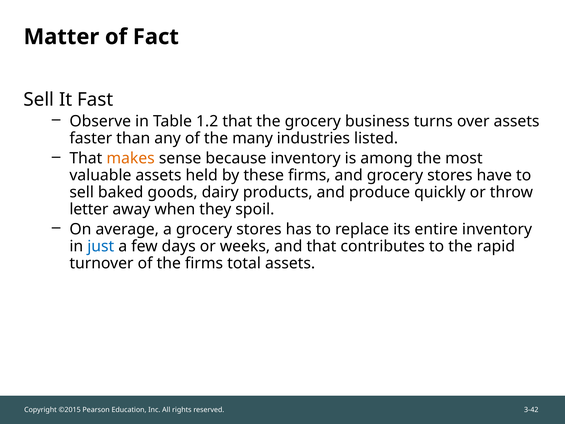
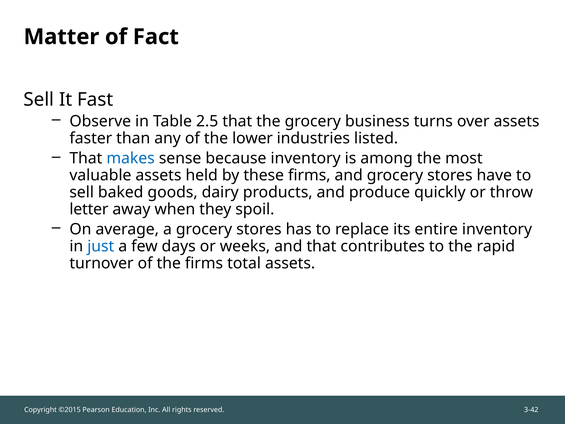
1.2: 1.2 -> 2.5 (207, 121)
many: many -> lower (253, 138)
makes colour: orange -> blue (131, 158)
